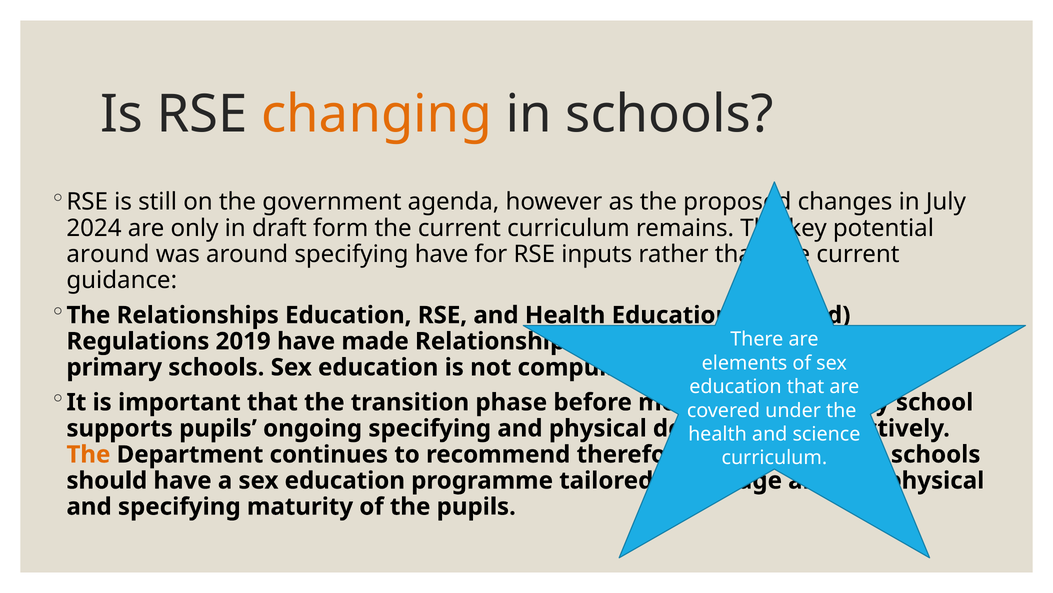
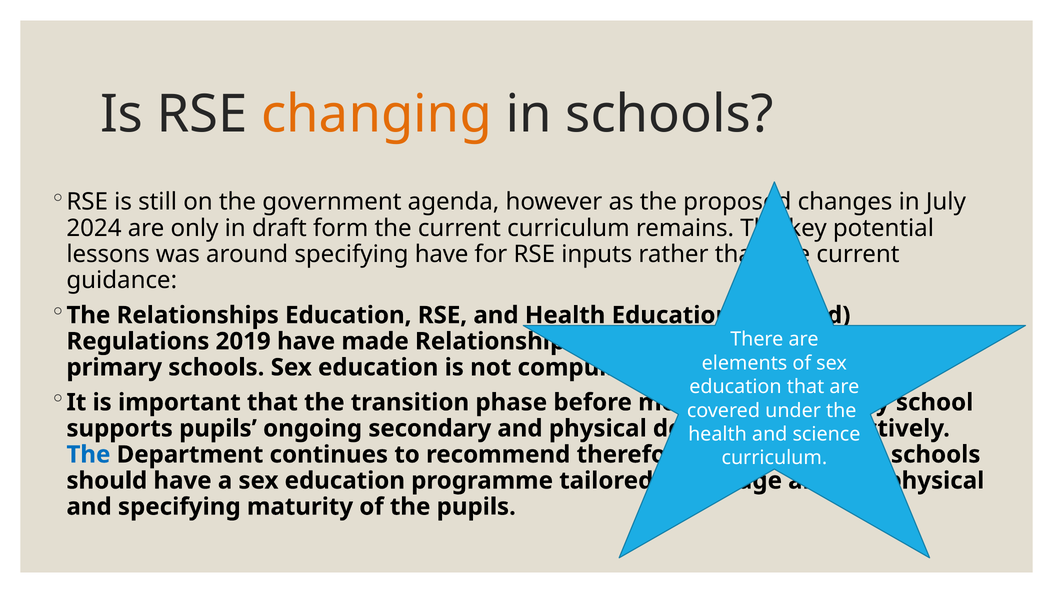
around: around -> lessons (108, 254)
ongoing specifying: specifying -> secondary (430, 428)
The colour: orange -> blue (88, 454)
